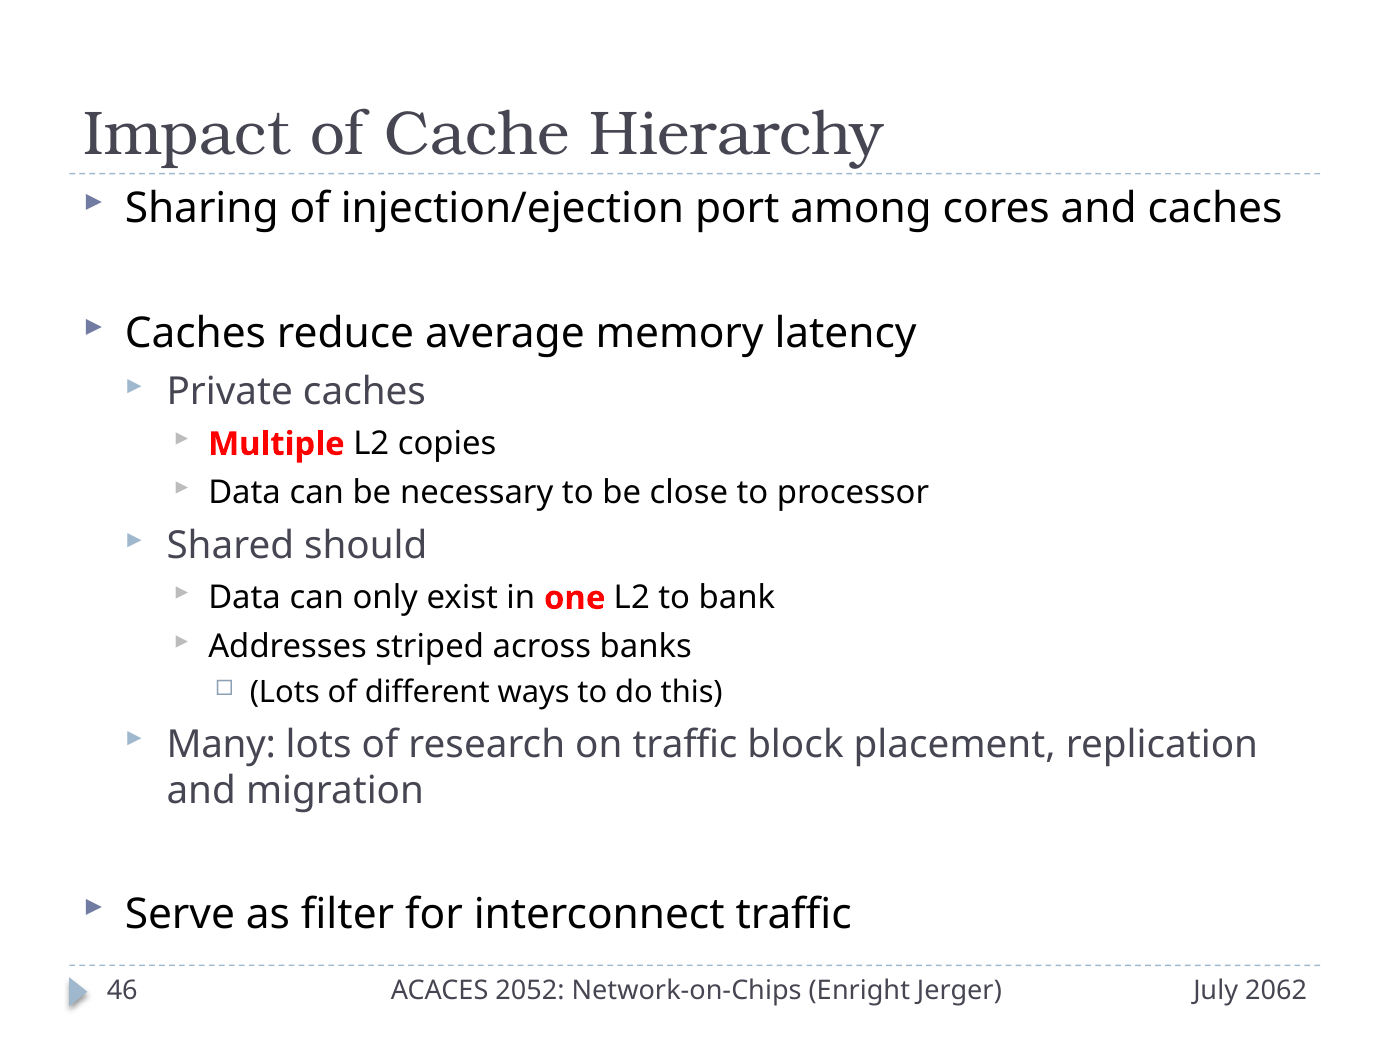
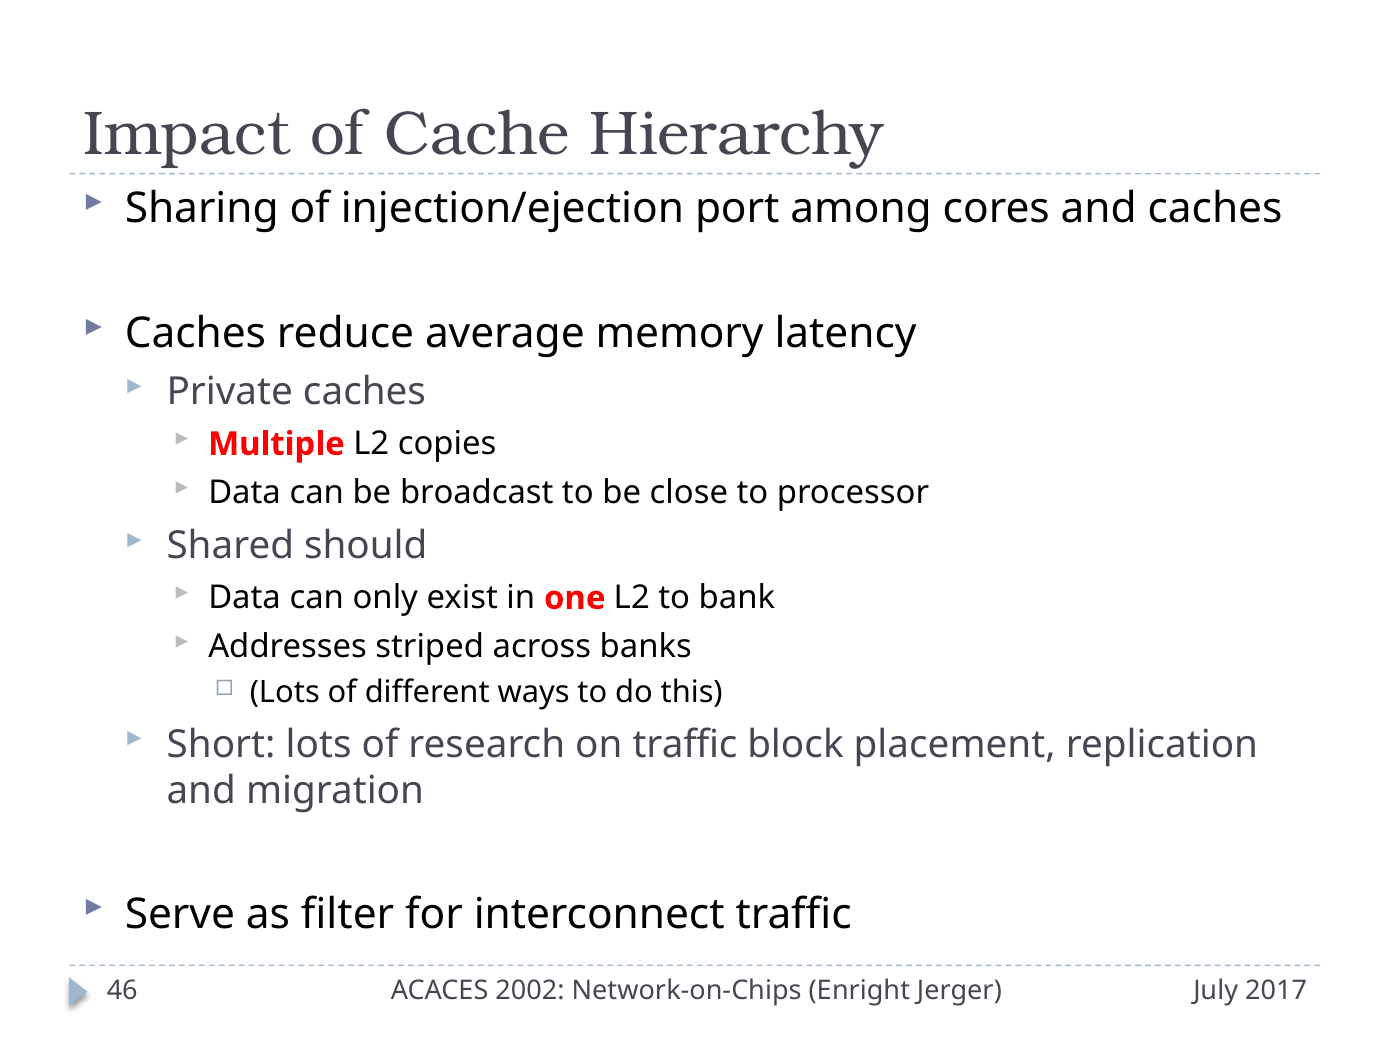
necessary: necessary -> broadcast (477, 493)
Many: Many -> Short (221, 745)
2052: 2052 -> 2002 (530, 991)
2062: 2062 -> 2017 (1276, 991)
